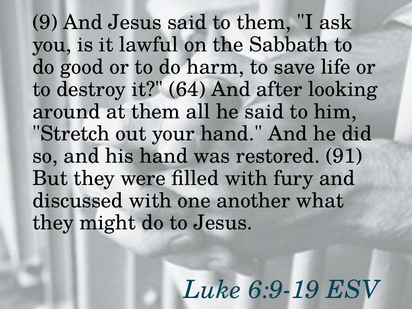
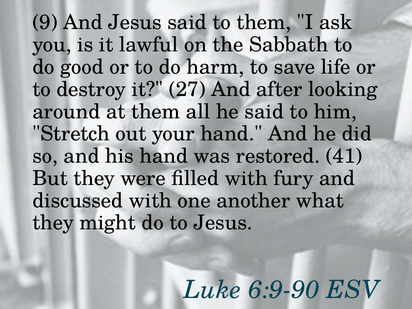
64: 64 -> 27 (187, 89)
91: 91 -> 41 (344, 156)
6:9-19: 6:9-19 -> 6:9-90 (284, 290)
